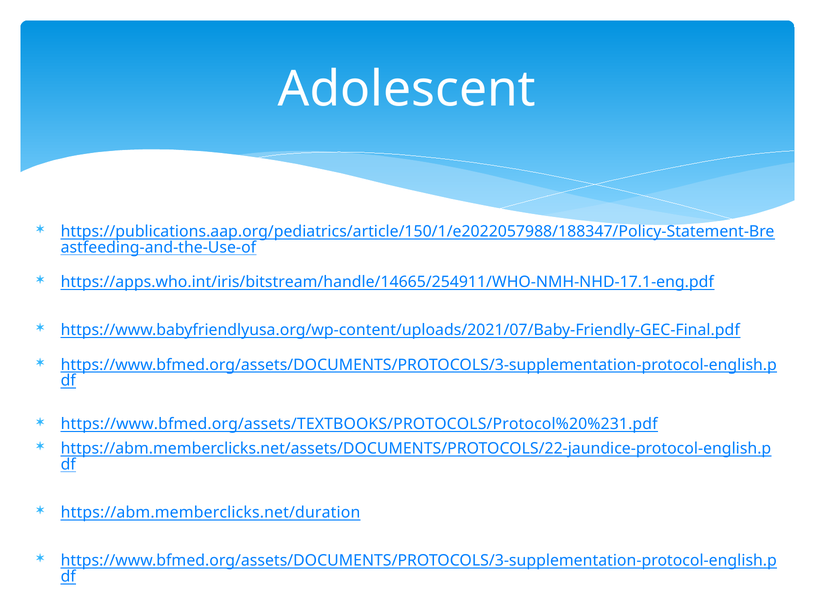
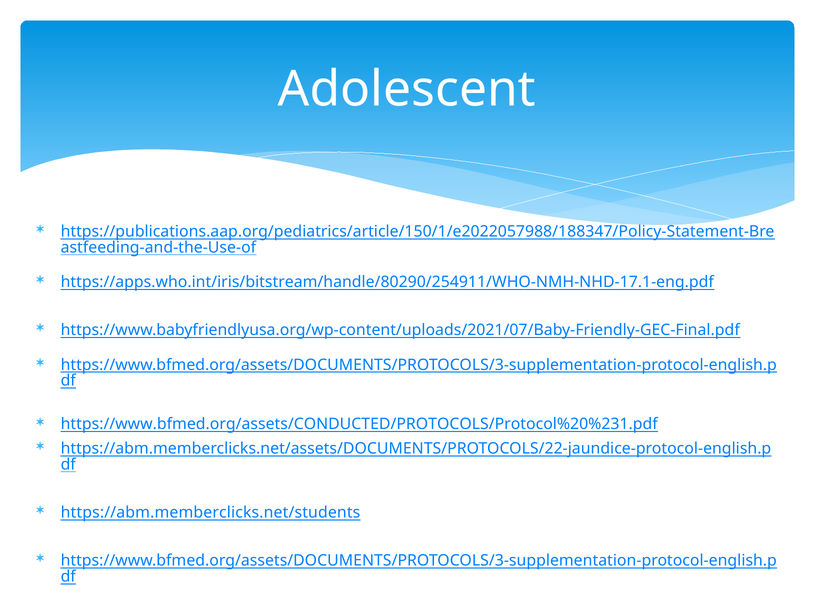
https://apps.who.int/iris/bitstream/handle/14665/254911/WHO-NMH-NHD-17.1-eng.pdf: https://apps.who.int/iris/bitstream/handle/14665/254911/WHO-NMH-NHD-17.1-eng.pdf -> https://apps.who.int/iris/bitstream/handle/80290/254911/WHO-NMH-NHD-17.1-eng.pdf (387, 282)
https://www.bfmed.org/assets/TEXTBOOKS/PROTOCOLS/Protocol%20%231.pdf: https://www.bfmed.org/assets/TEXTBOOKS/PROTOCOLS/Protocol%20%231.pdf -> https://www.bfmed.org/assets/CONDUCTED/PROTOCOLS/Protocol%20%231.pdf (359, 425)
https://abm.memberclicks.net/duration: https://abm.memberclicks.net/duration -> https://abm.memberclicks.net/students (211, 513)
